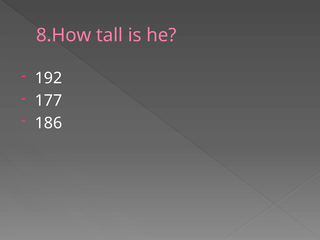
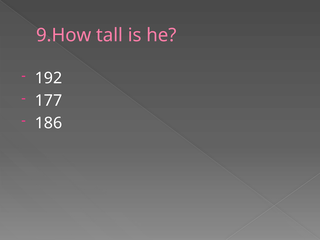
8.How: 8.How -> 9.How (64, 35)
